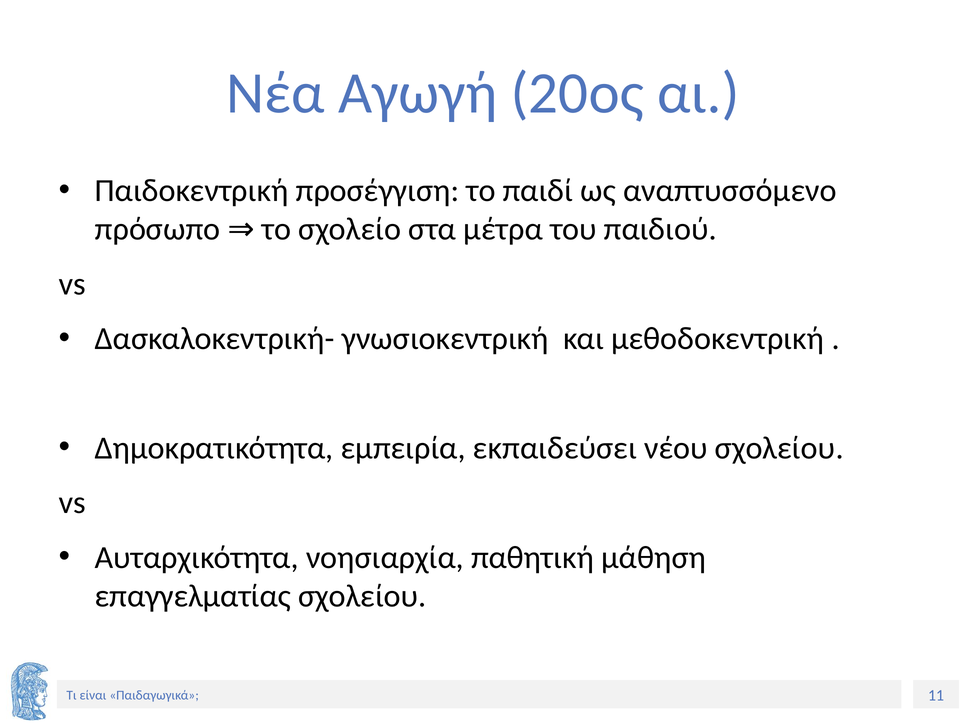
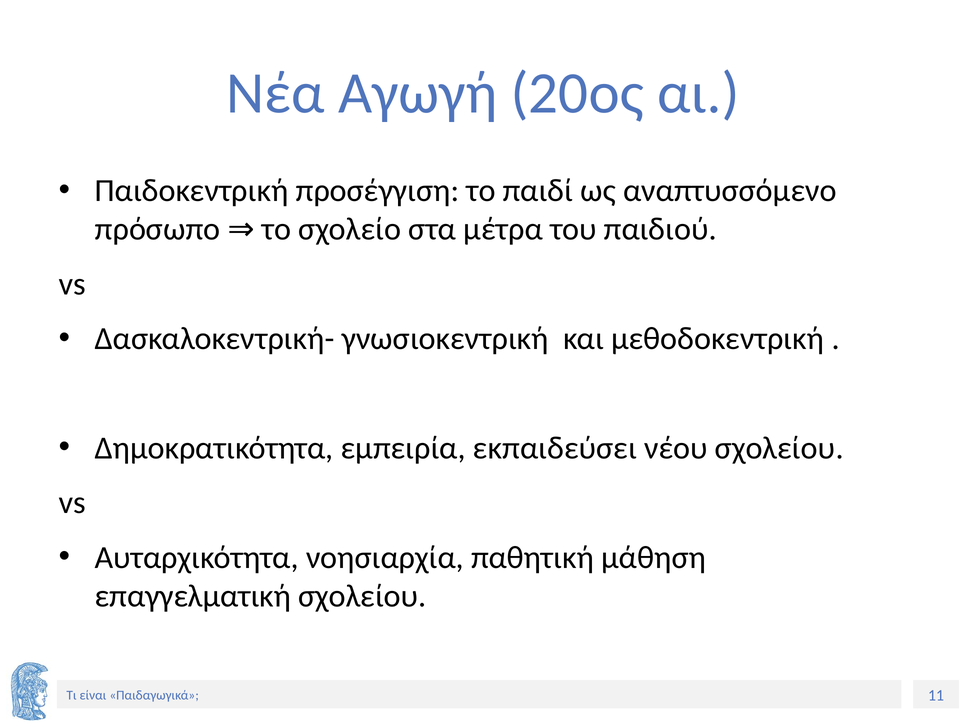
επαγγελματίας: επαγγελματίας -> επαγγελματική (193, 597)
